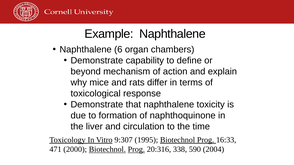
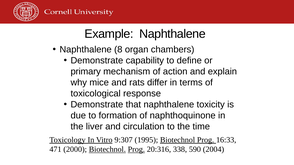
6: 6 -> 8 (118, 50)
beyond: beyond -> primary (86, 72)
